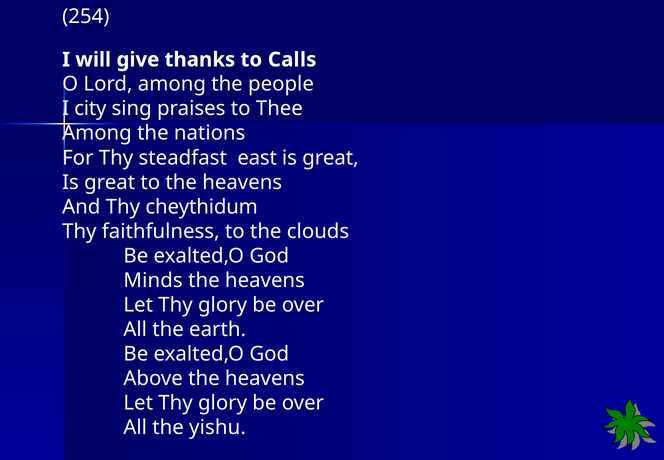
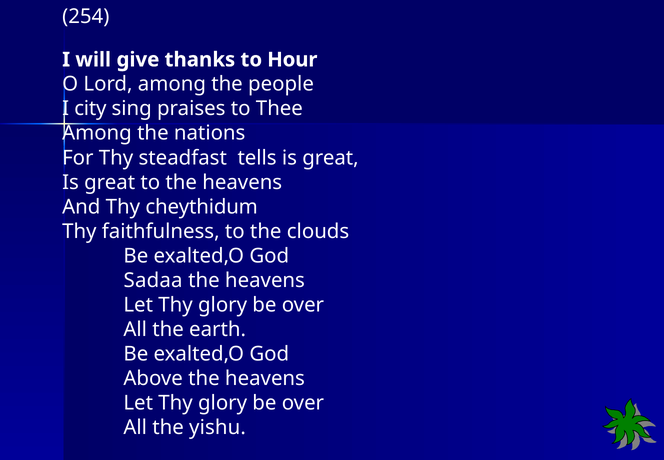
Calls: Calls -> Hour (292, 60)
east: east -> tells (257, 158)
Minds: Minds -> Sadaa (153, 280)
